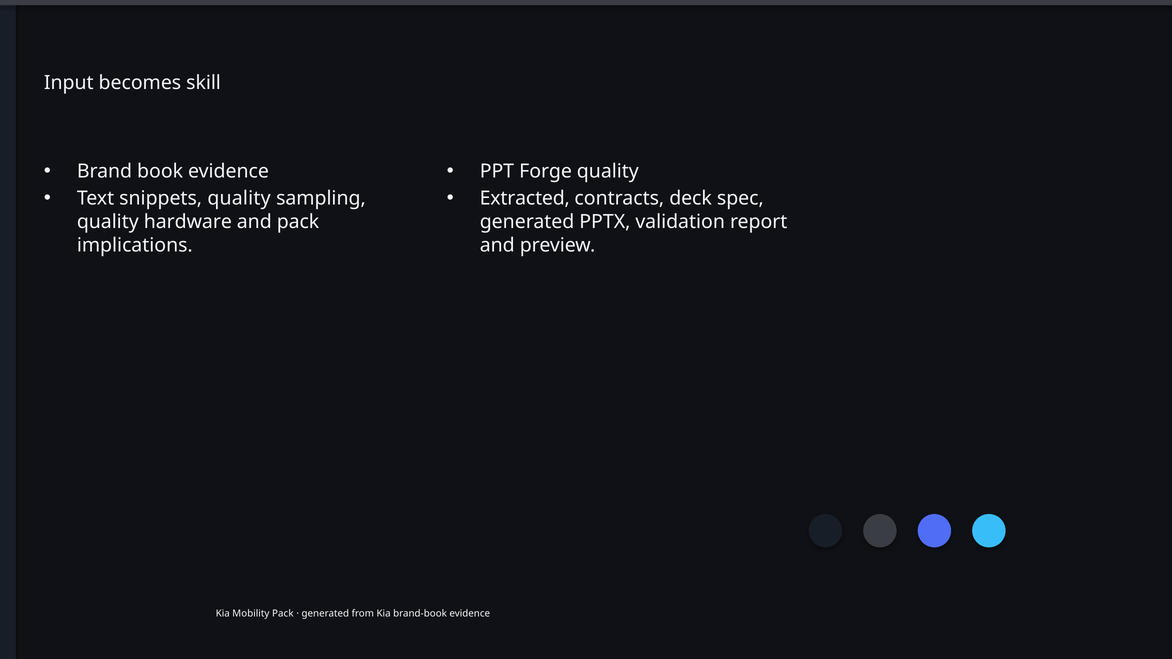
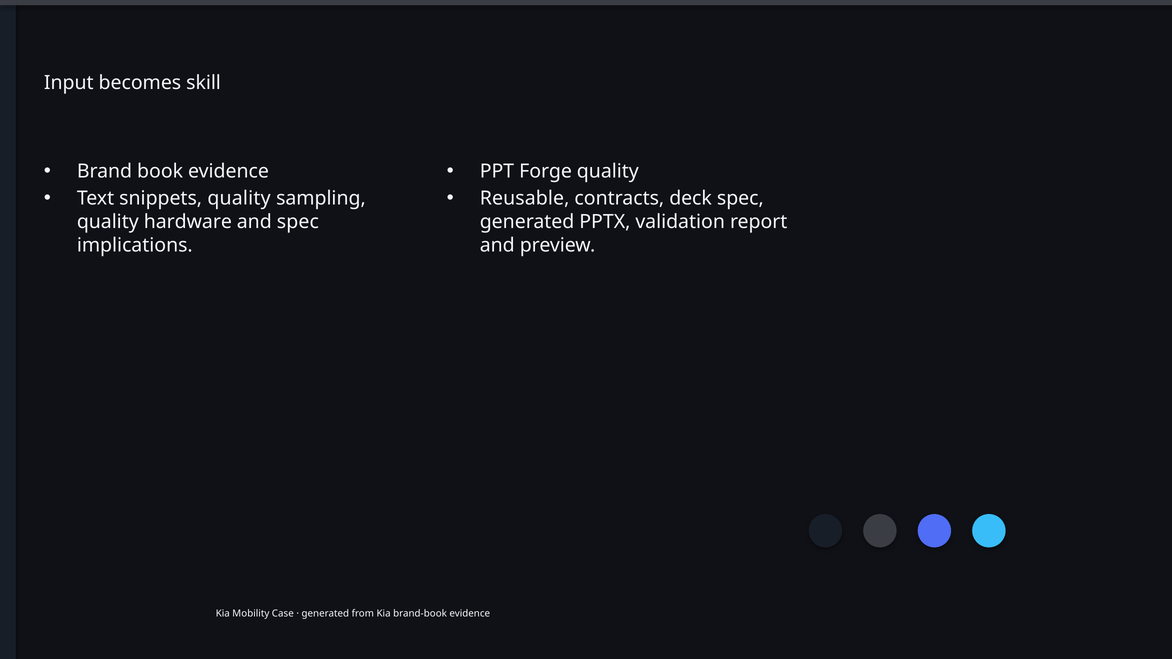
Extracted: Extracted -> Reusable (525, 199)
and pack: pack -> spec (298, 222)
Mobility Pack: Pack -> Case (283, 614)
